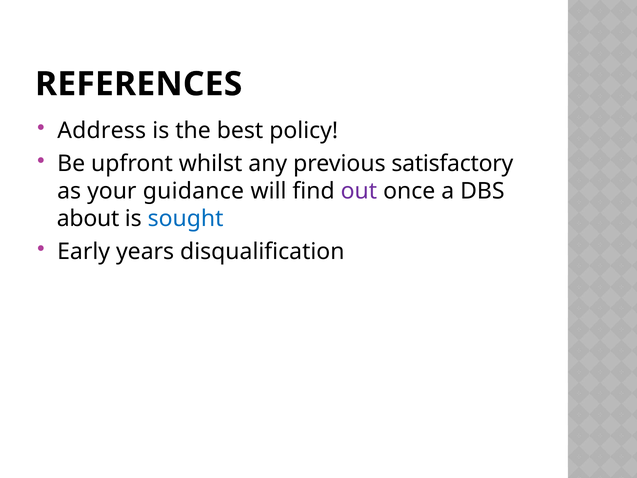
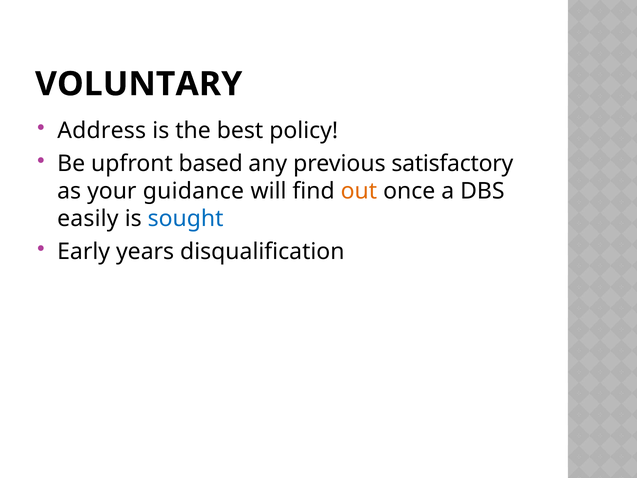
REFERENCES: REFERENCES -> VOLUNTARY (139, 84)
whilst: whilst -> based (211, 164)
out colour: purple -> orange (359, 191)
about: about -> easily (88, 219)
